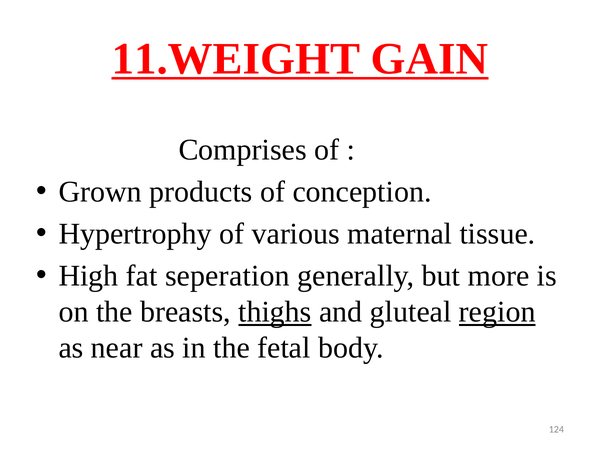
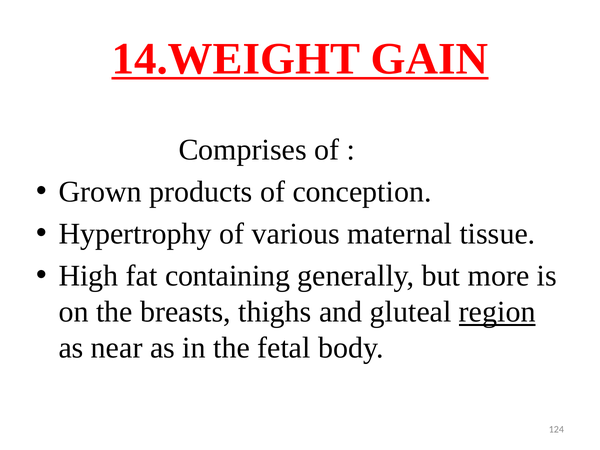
11.WEIGHT: 11.WEIGHT -> 14.WEIGHT (236, 59)
seperation: seperation -> containing (228, 276)
thighs underline: present -> none (275, 312)
